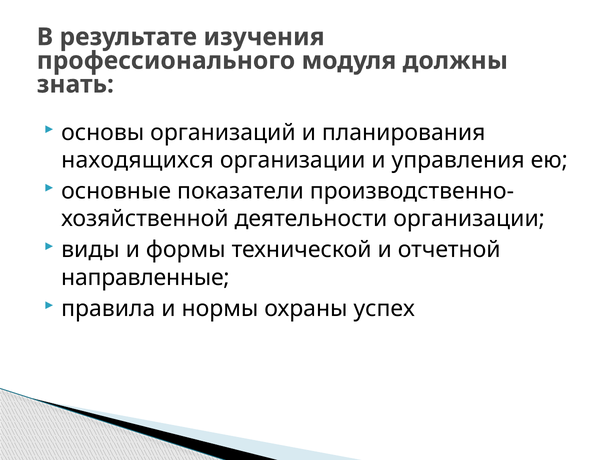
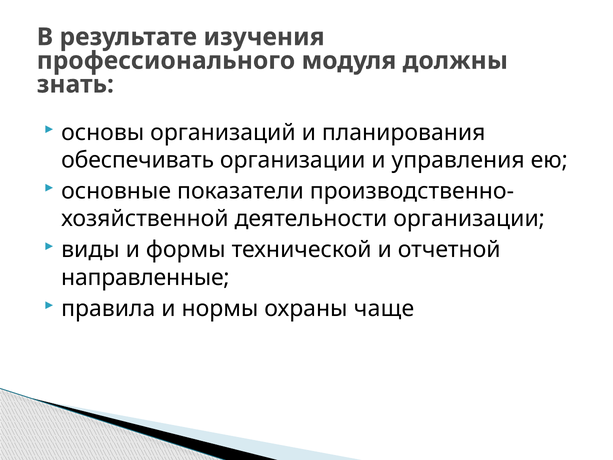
находящихся: находящихся -> обеспечивать (138, 160)
успех: успех -> чаще (384, 308)
